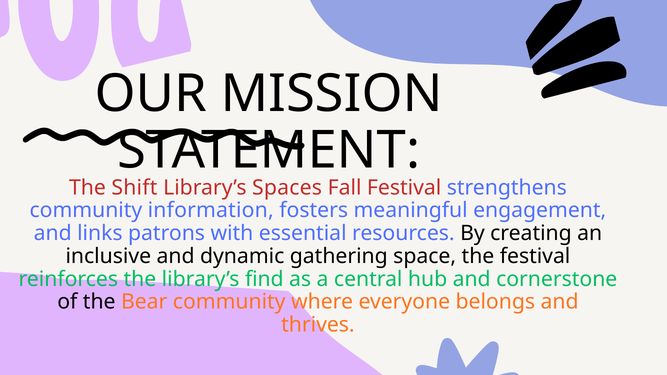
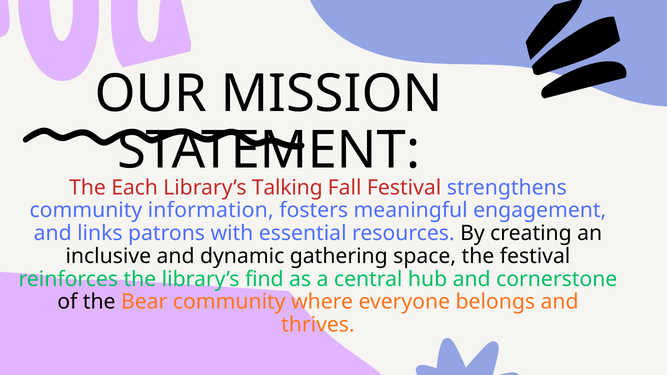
Shift: Shift -> Each (135, 188)
Spaces: Spaces -> Talking (287, 188)
